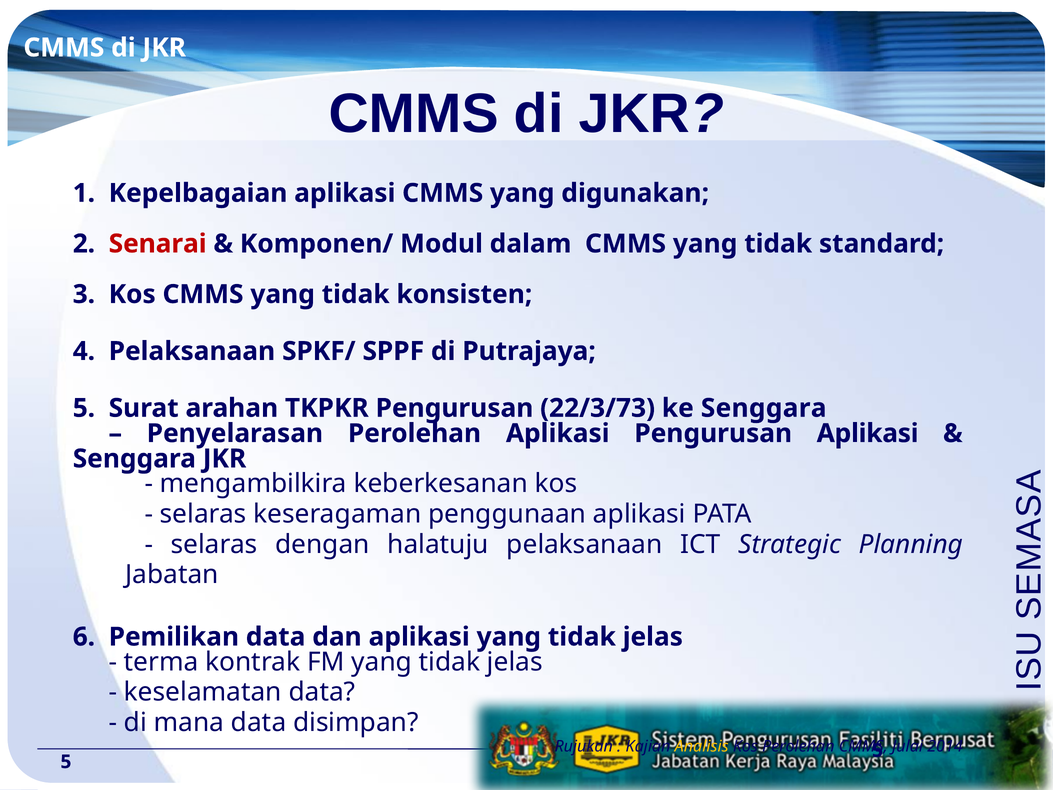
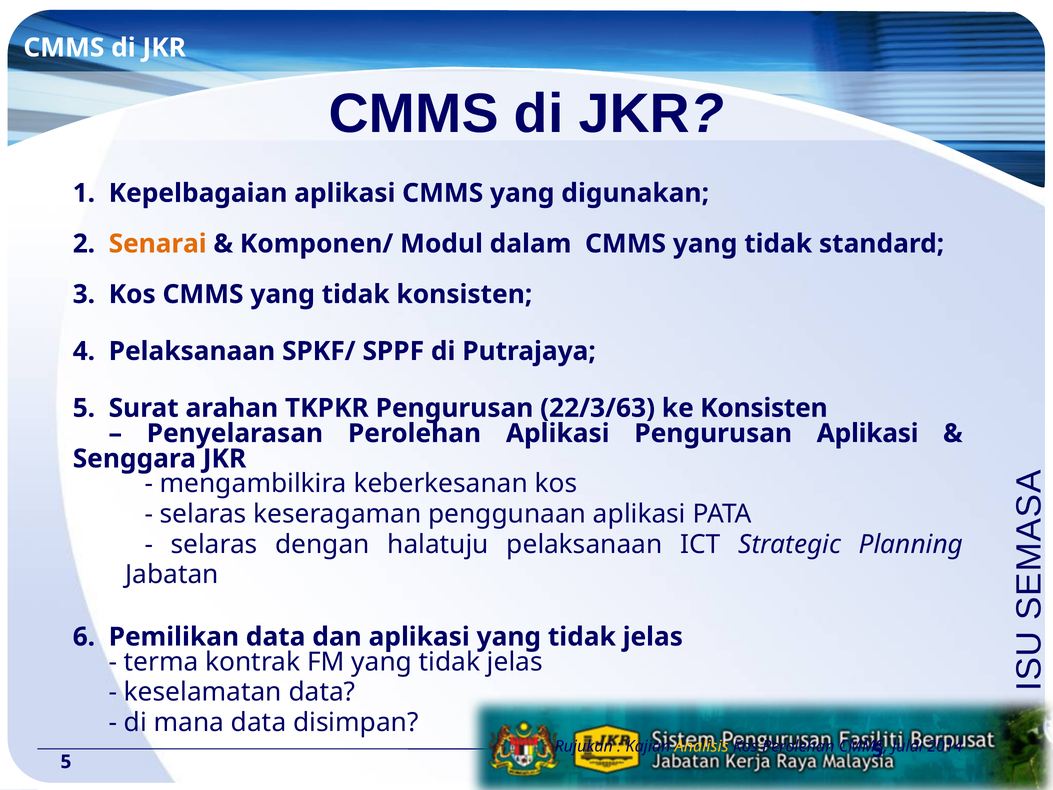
Senarai colour: red -> orange (158, 244)
22/3/73: 22/3/73 -> 22/3/63 (598, 408)
ke Senggara: Senggara -> Konsisten (764, 408)
